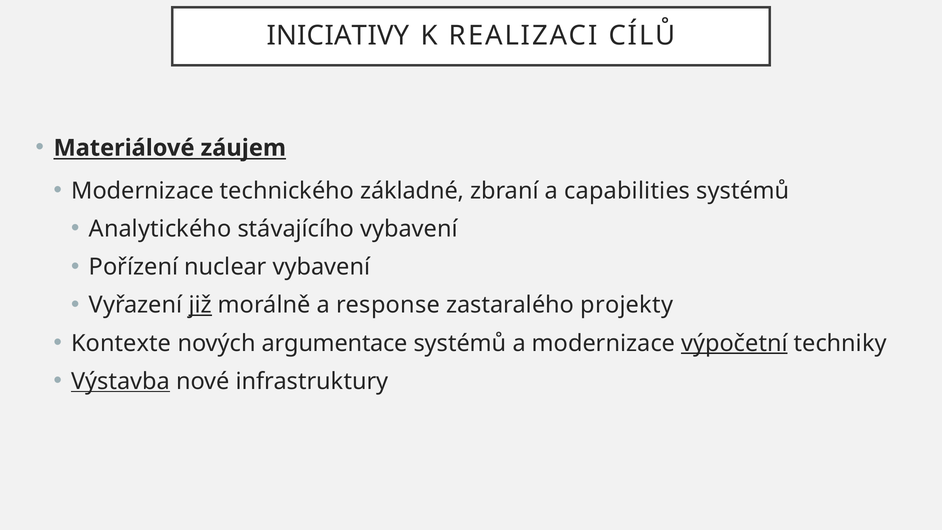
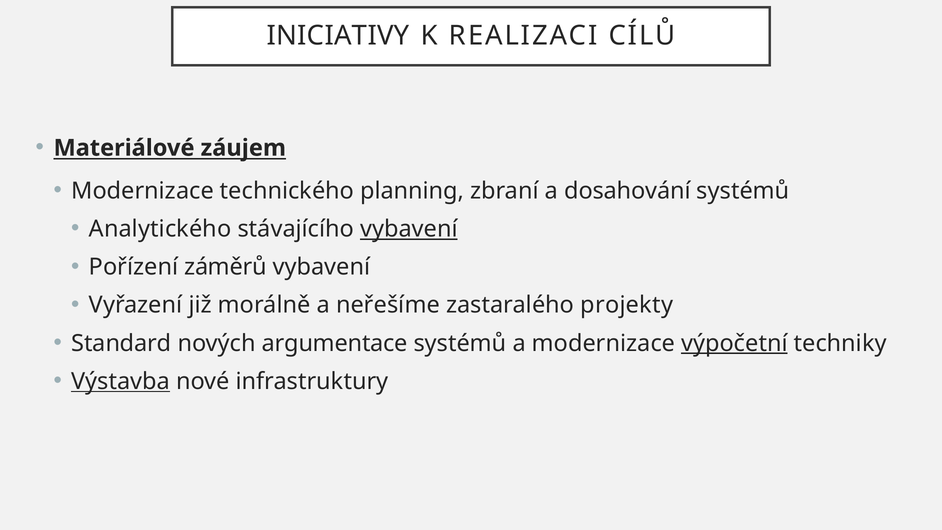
základné: základné -> planning (412, 191)
capabilities: capabilities -> dosahování (627, 191)
vybavení underline: none -> present (409, 229)
nuclear: nuclear -> záměrů (226, 267)
již underline: present -> none (200, 305)
response: response -> neřešíme (388, 305)
Kontexte: Kontexte -> Standard (121, 343)
